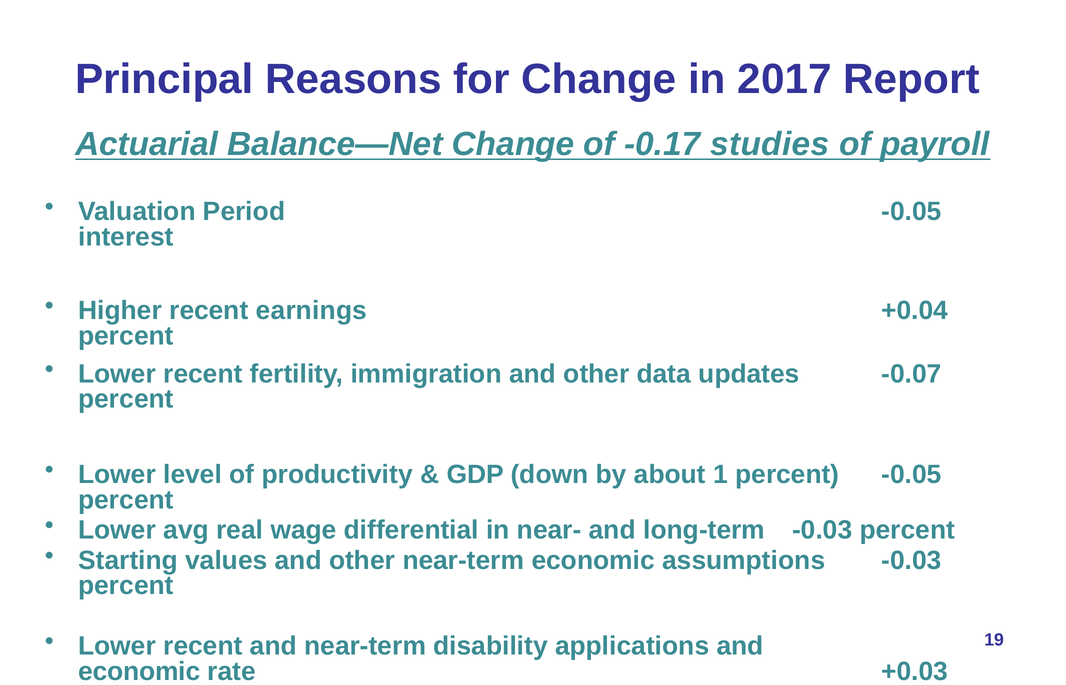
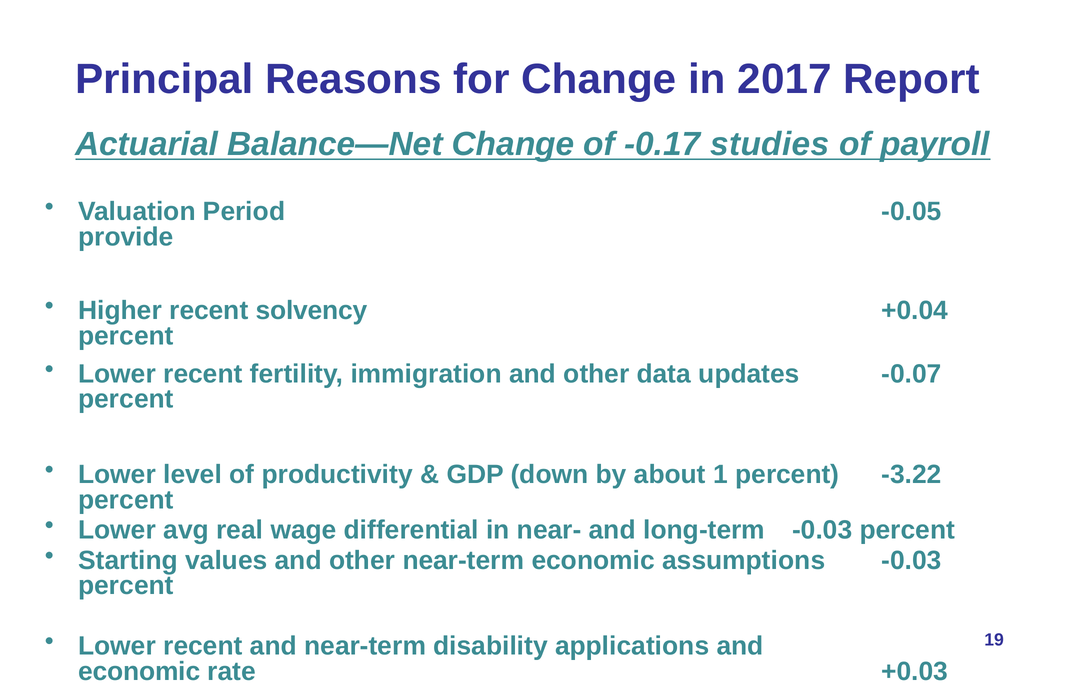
interest: interest -> provide (126, 237)
earnings: earnings -> solvency (312, 311)
percent -0.05: -0.05 -> -3.22 (912, 475)
